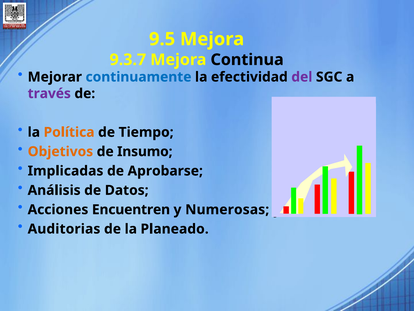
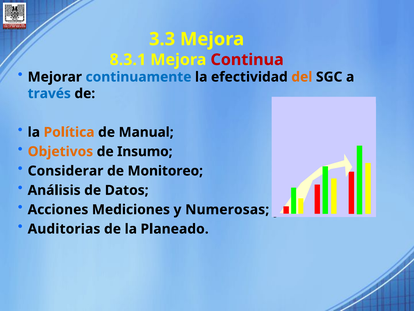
9.5: 9.5 -> 3.3 (162, 39)
9.3.7: 9.3.7 -> 8.3.1 (128, 60)
Continua colour: black -> red (247, 60)
del colour: purple -> orange (302, 77)
través colour: purple -> blue (49, 93)
Tiempo: Tiempo -> Manual (146, 132)
Implicadas: Implicadas -> Considerar (66, 171)
Aprobarse: Aprobarse -> Monitoreo (165, 171)
Encuentren: Encuentren -> Mediciones (131, 209)
